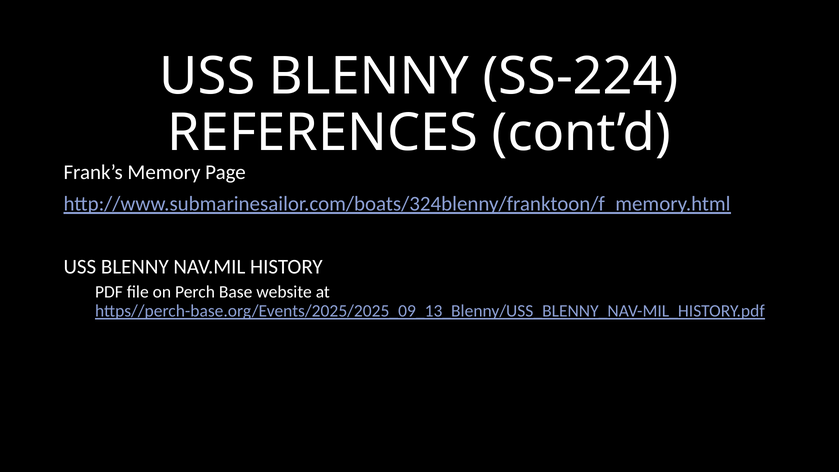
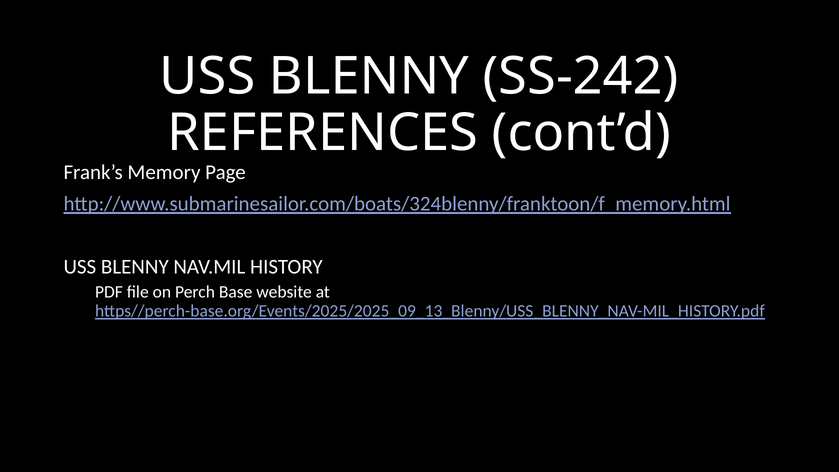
SS-224: SS-224 -> SS-242 (581, 77)
